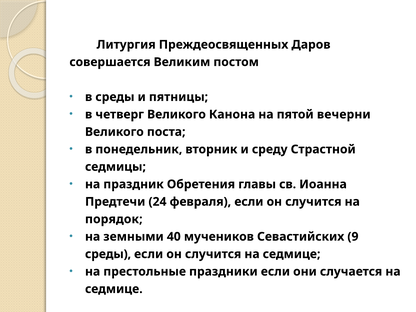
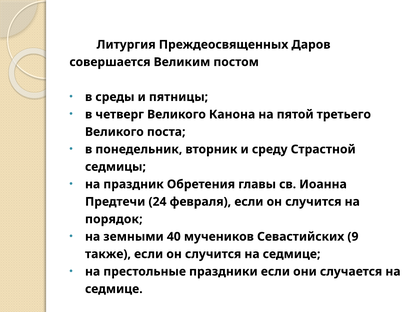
вечерни: вечерни -> третьего (344, 114)
среды: среды -> также (108, 254)
